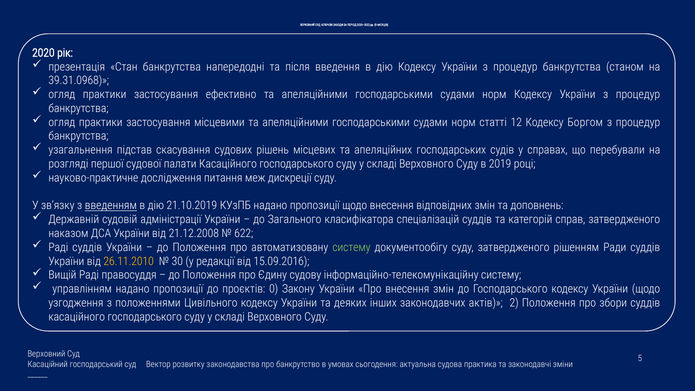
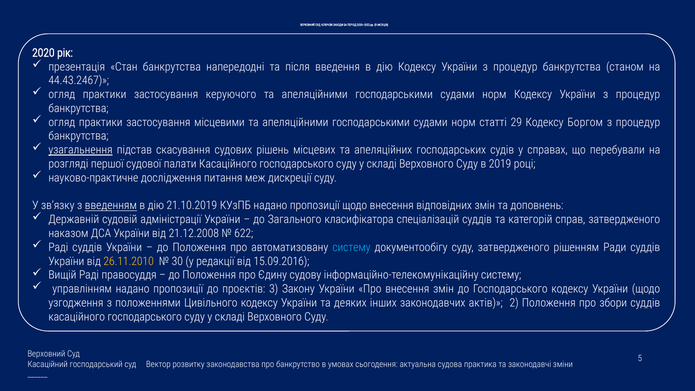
39.31.0968: 39.31.0968 -> 44.43.2467 (79, 81)
ефективно: ефективно -> керуючого (231, 94)
12: 12 -> 29 (516, 122)
узагальнення underline: none -> present (81, 150)
систему colour: light green -> light blue (351, 247)
0: 0 -> 3 (274, 289)
